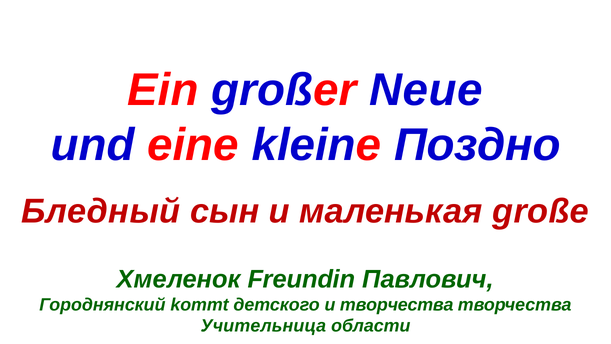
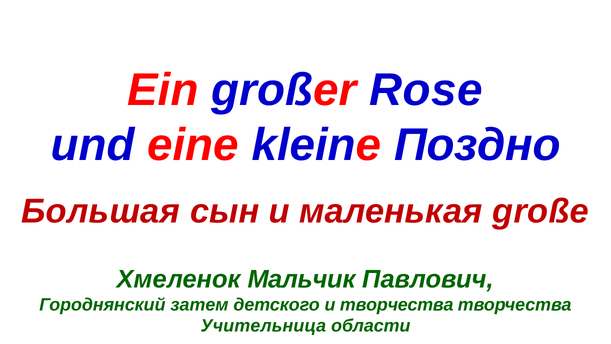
Neue: Neue -> Rose (426, 90)
Бледный: Бледный -> Большая (101, 211)
Freundin: Freundin -> Мальчик (302, 279)
kommt: kommt -> затем (199, 304)
